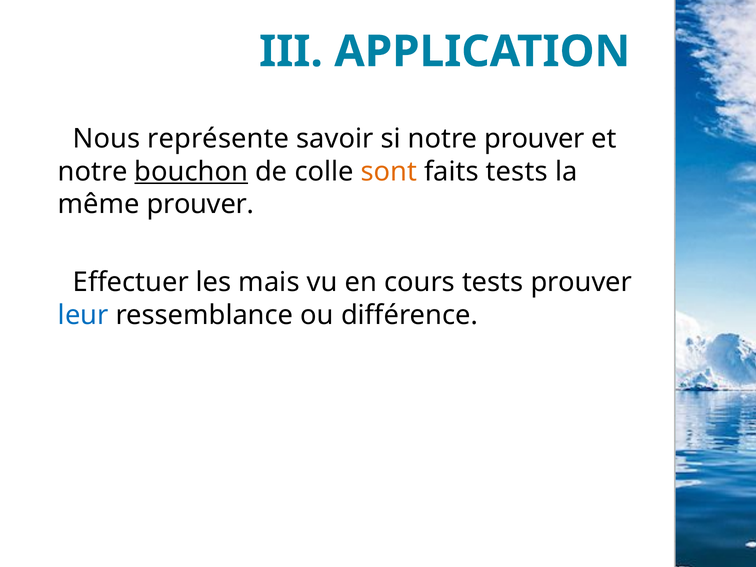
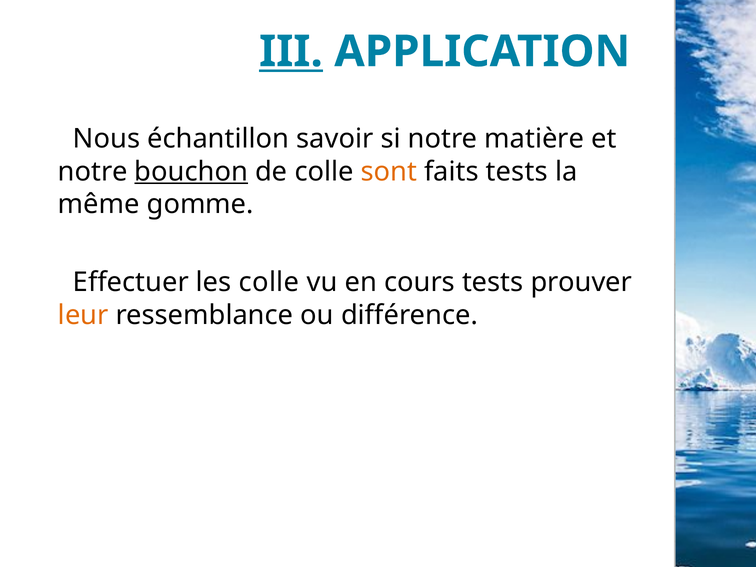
III underline: none -> present (291, 52)
représente: représente -> échantillon (218, 139)
notre prouver: prouver -> matière (534, 139)
même prouver: prouver -> gomme (200, 204)
les mais: mais -> colle (269, 282)
leur colour: blue -> orange (83, 315)
